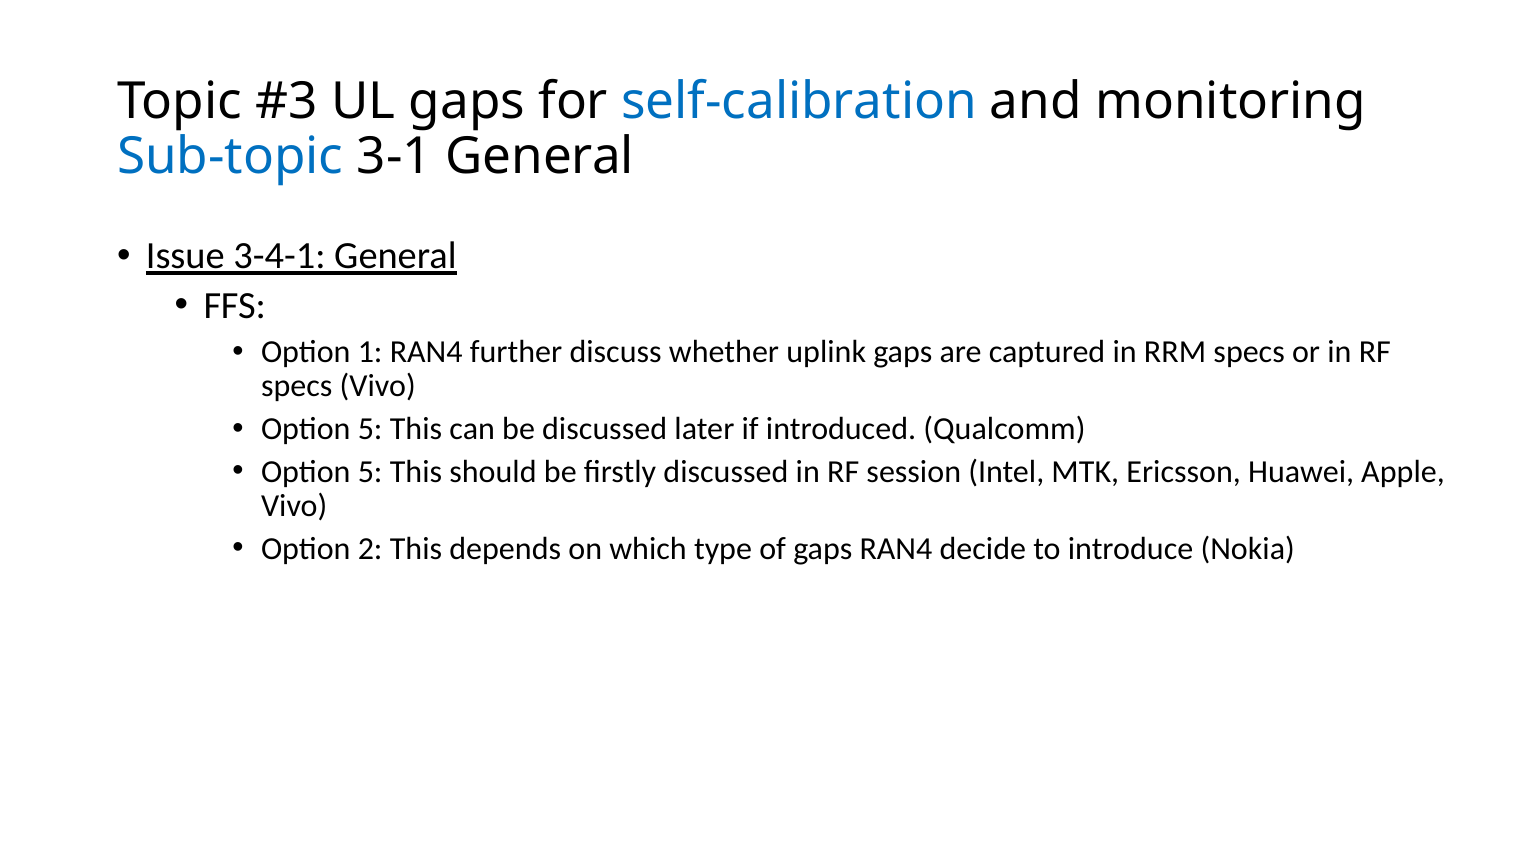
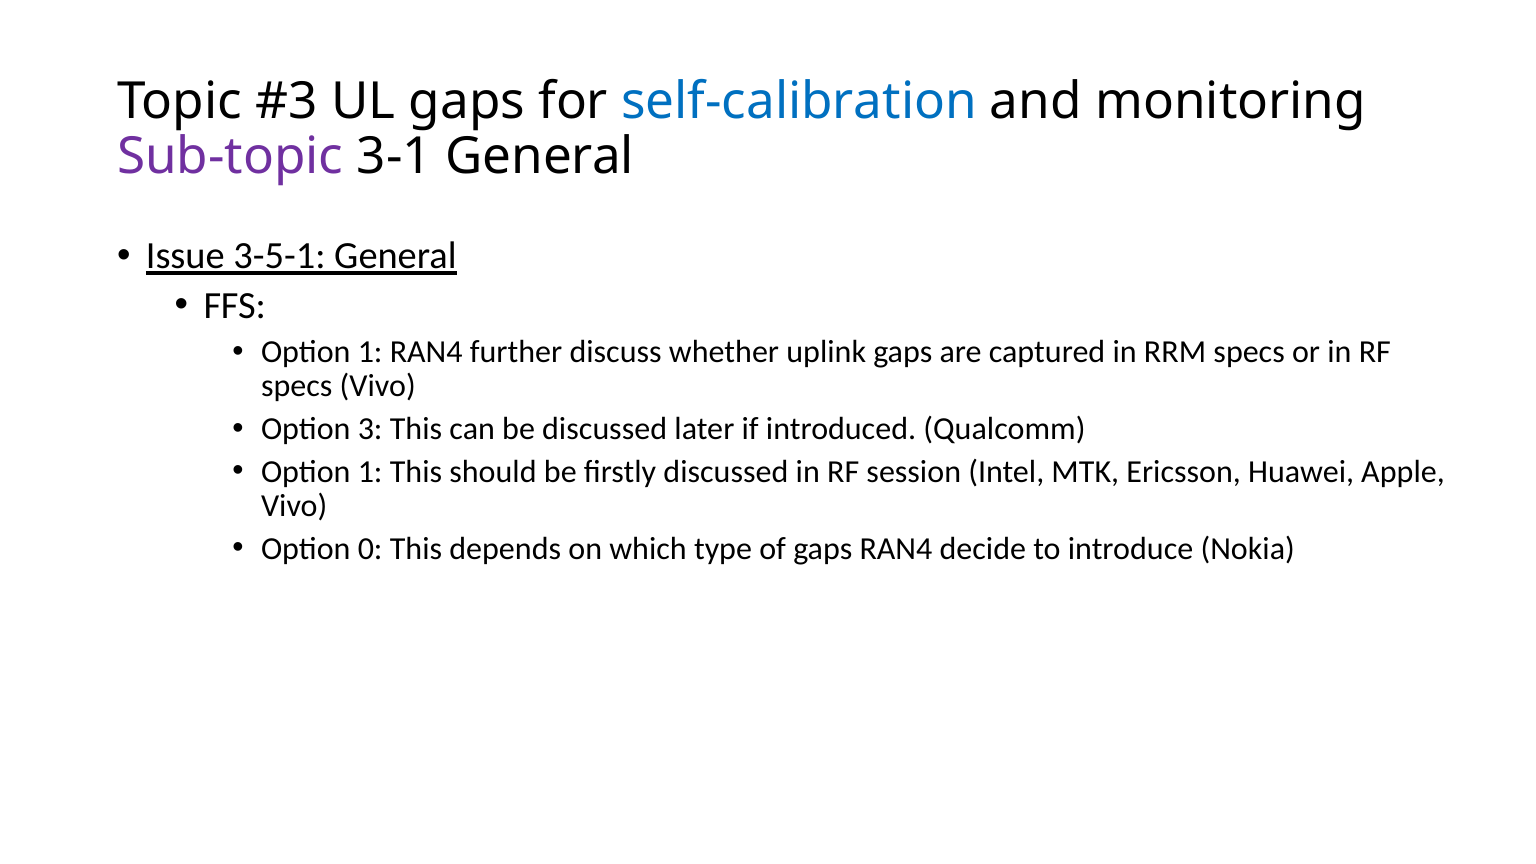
Sub-topic colour: blue -> purple (230, 157)
3-4-1: 3-4-1 -> 3-5-1 (280, 256)
5: 5 -> 3 (370, 429)
5: 5 -> 1 (370, 472)
2: 2 -> 0 (370, 549)
